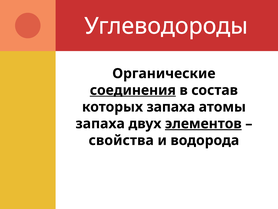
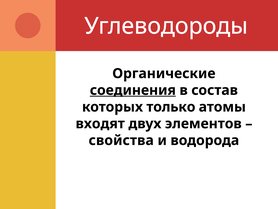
которых запаха: запаха -> только (171, 107)
запаха: запаха -> входят (100, 123)
элементов underline: present -> none (203, 123)
